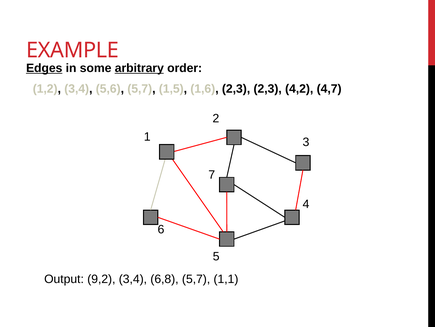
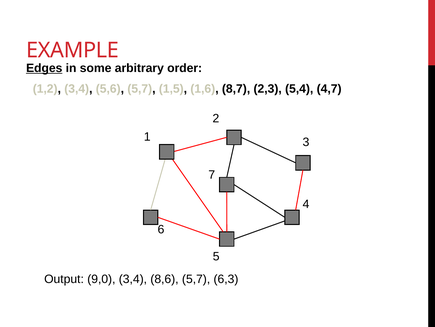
arbitrary underline: present -> none (139, 68)
1,6 2,3: 2,3 -> 8,7 (236, 88)
4,2: 4,2 -> 5,4 (299, 88)
9,2: 9,2 -> 9,0 (101, 279)
6,8: 6,8 -> 8,6 (164, 279)
1,1: 1,1 -> 6,3 (226, 279)
